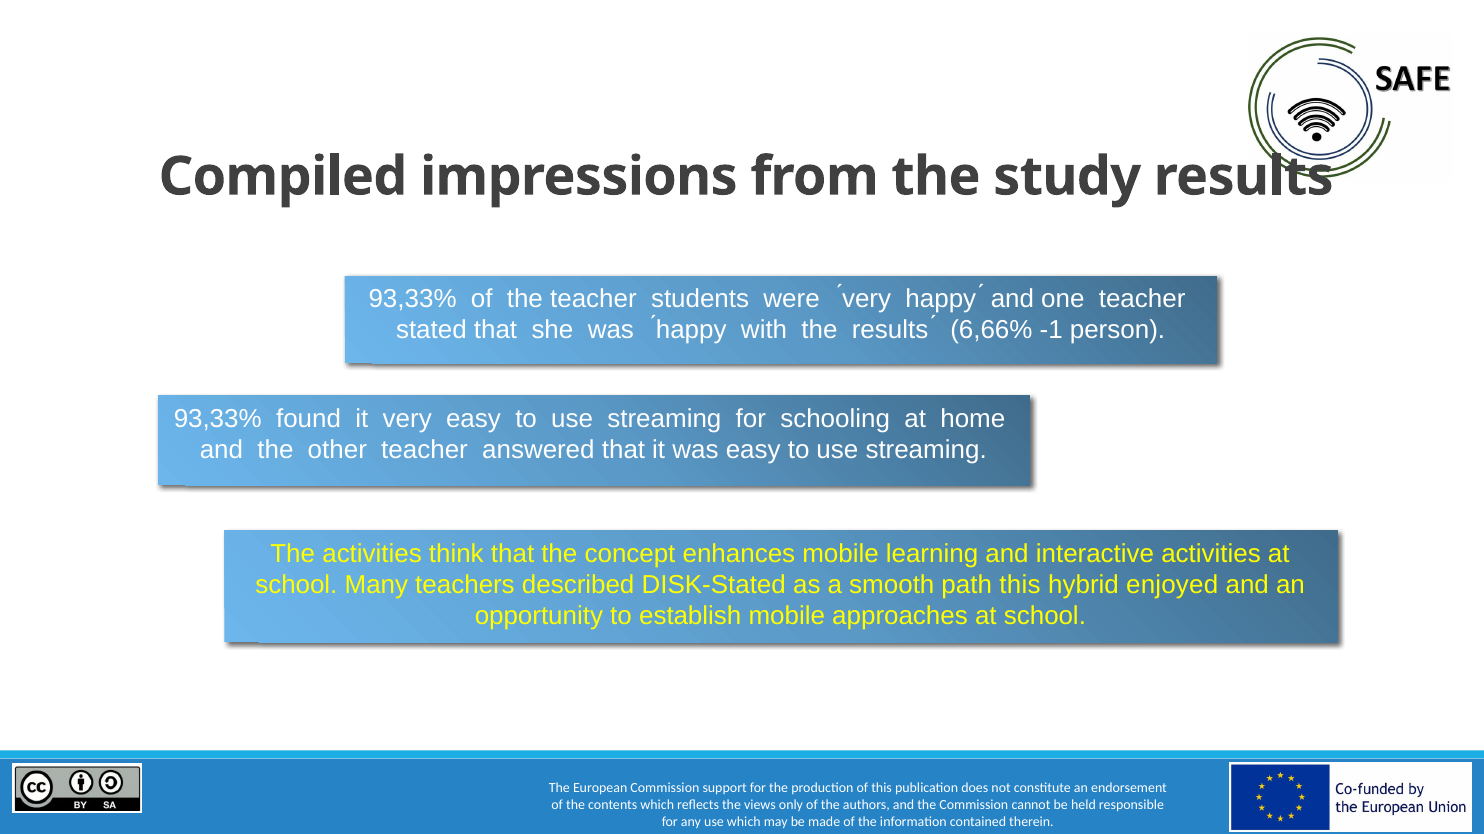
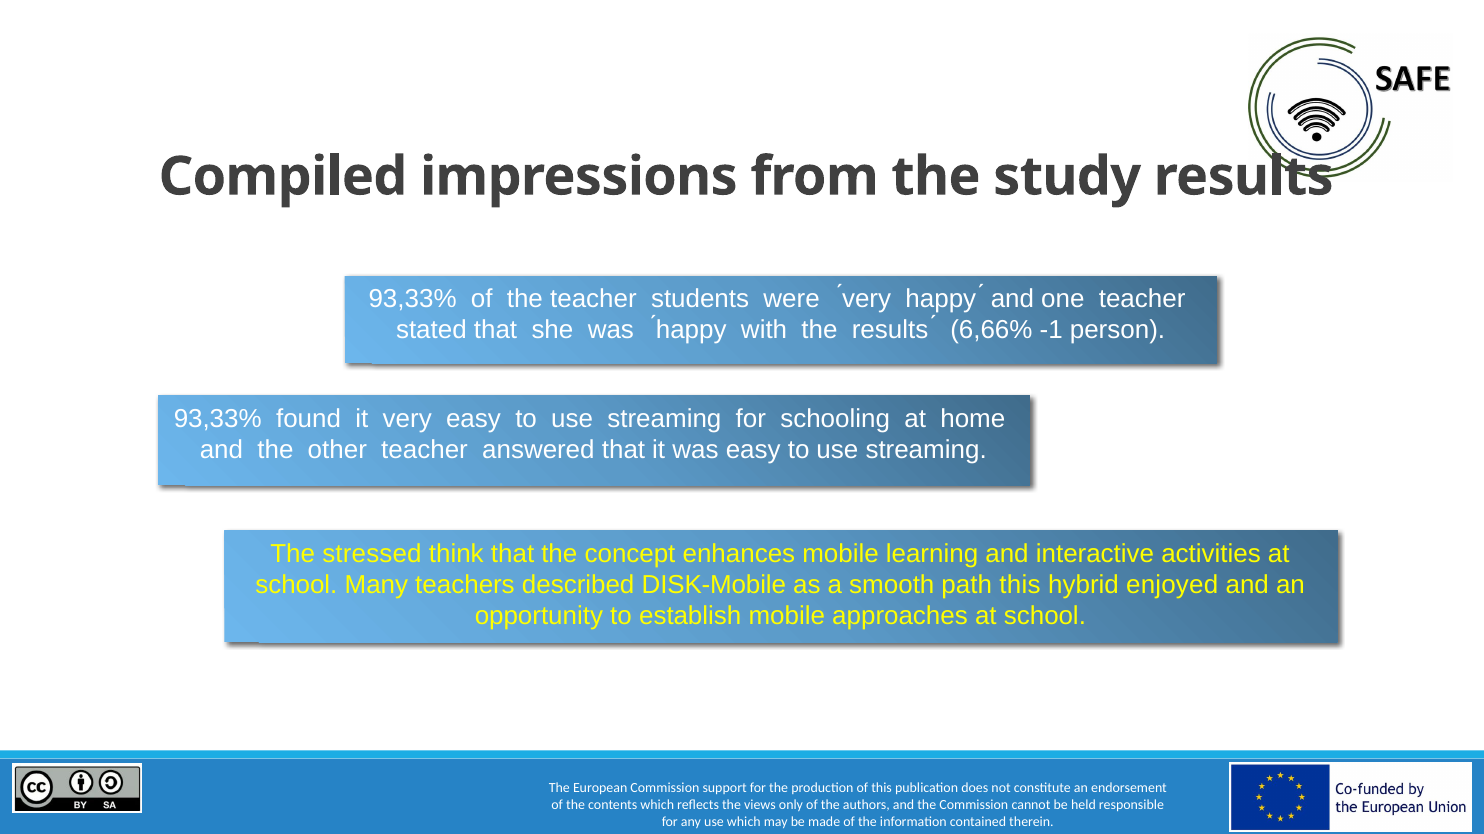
The activities: activities -> stressed (372, 554)
DISK-Stated: DISK-Stated -> DISK-Mobile (714, 585)
